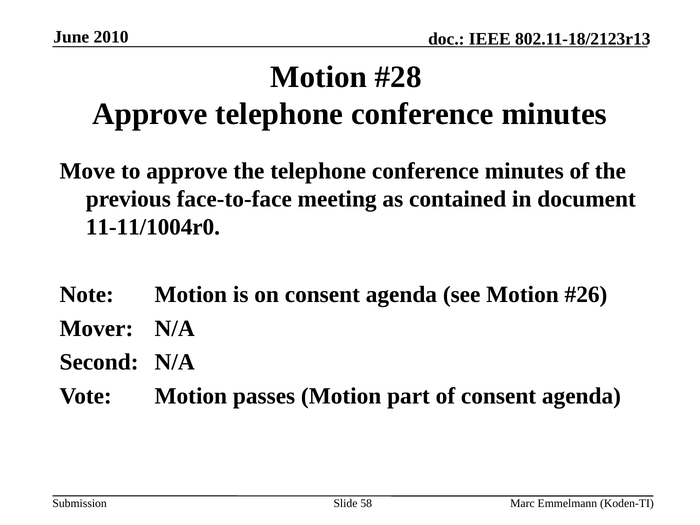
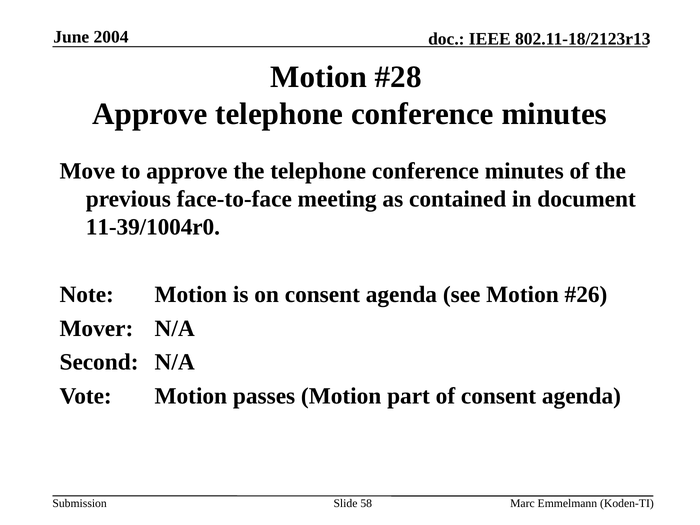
2010: 2010 -> 2004 (111, 37)
11-11/1004r0: 11-11/1004r0 -> 11-39/1004r0 (153, 227)
